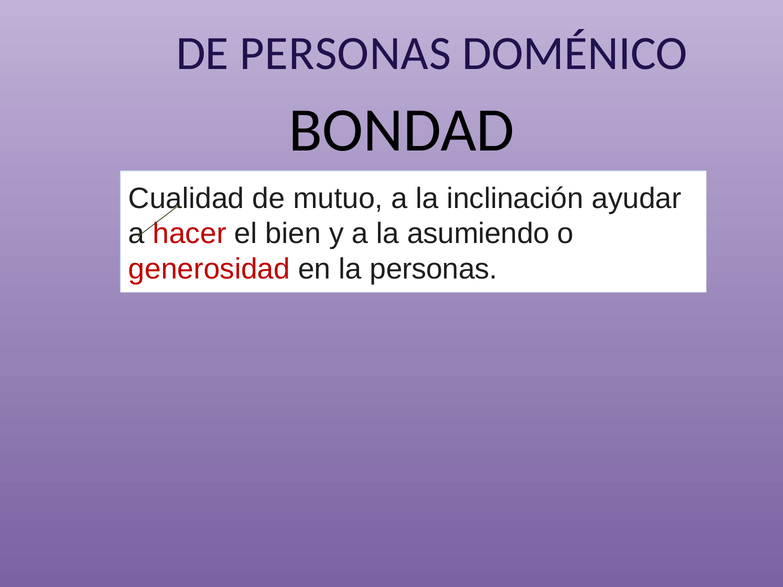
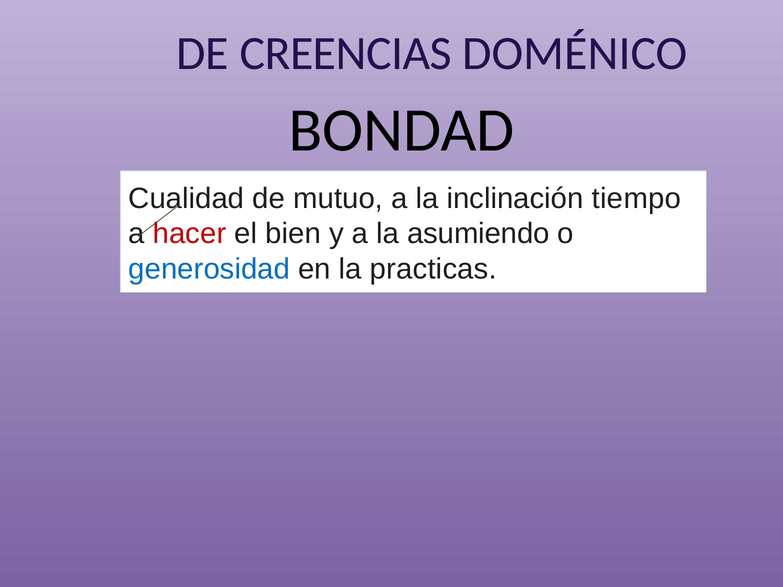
DE PERSONAS: PERSONAS -> CREENCIAS (346, 53)
ayudar: ayudar -> tiempo (636, 199)
generosidad colour: red -> blue (209, 269)
la personas: personas -> practicas (433, 269)
